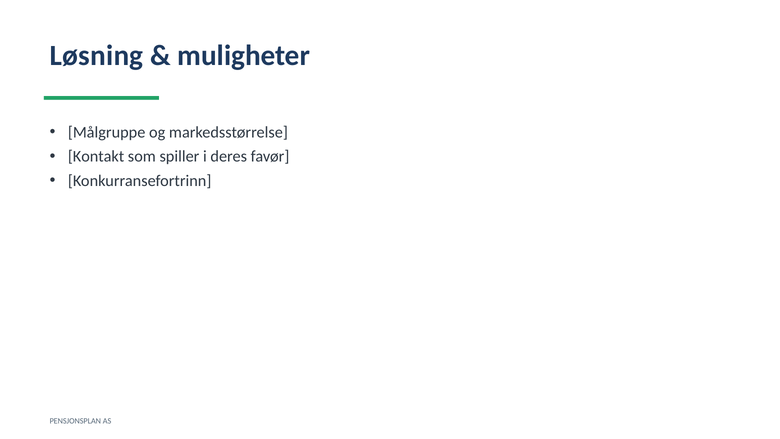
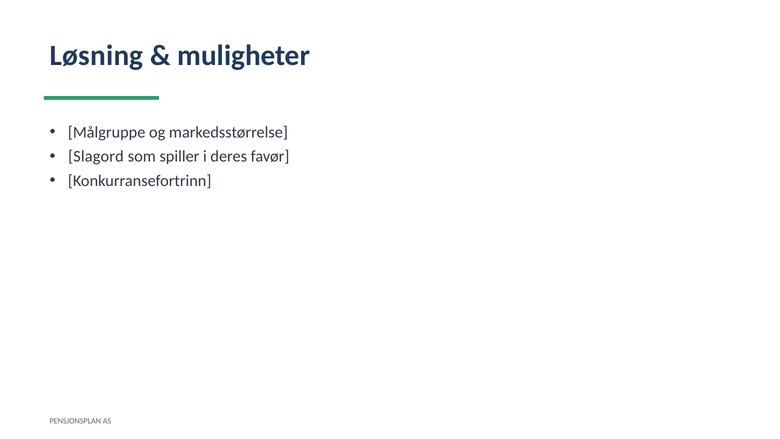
Kontakt: Kontakt -> Slagord (96, 156)
